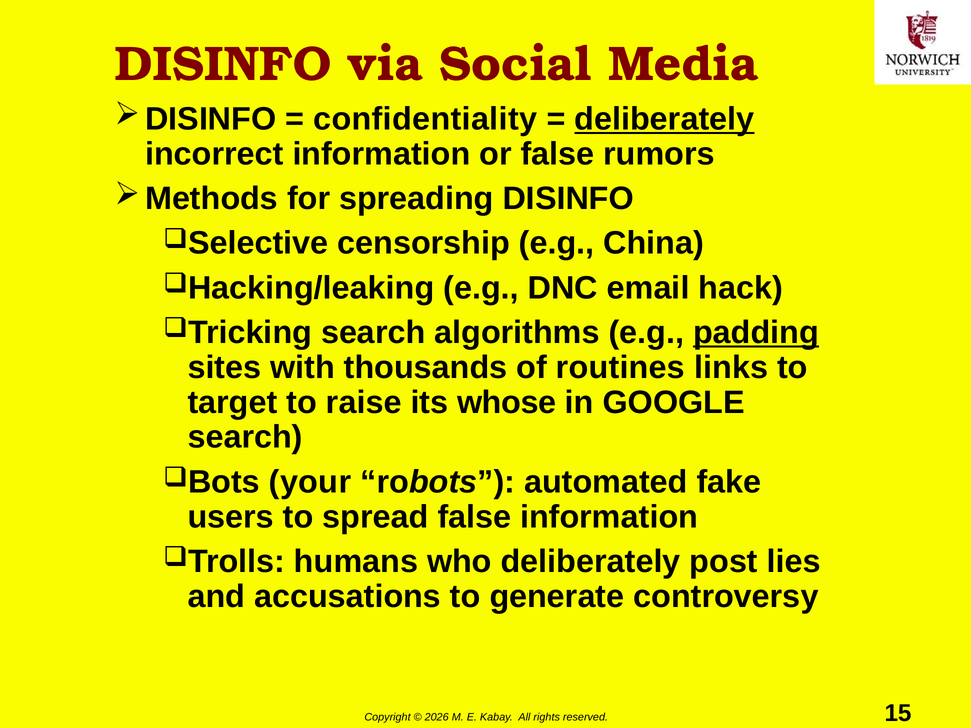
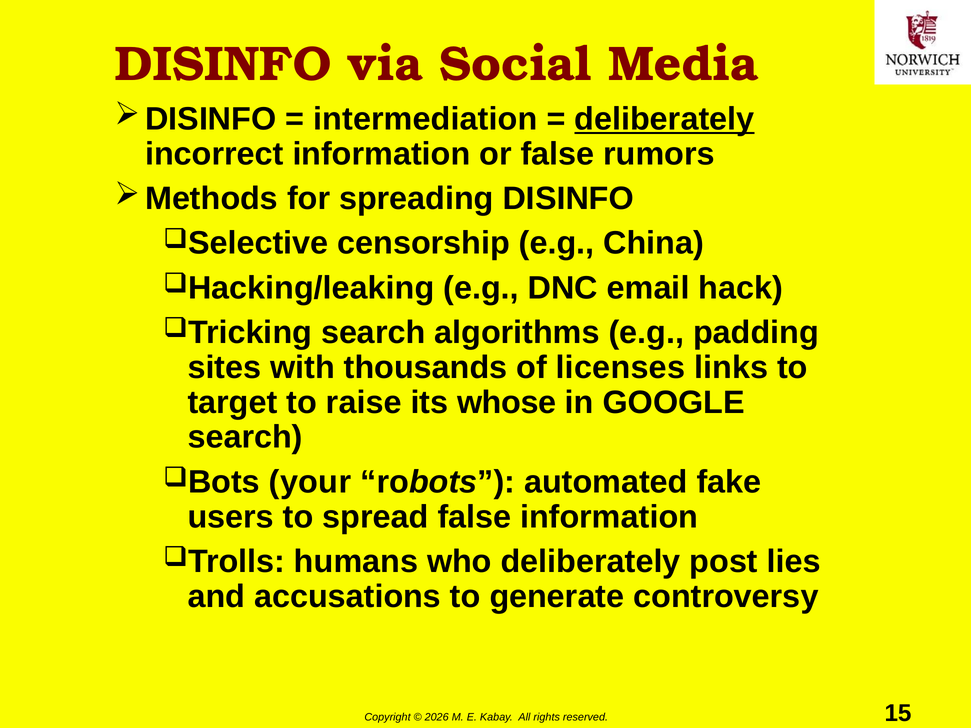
confidentiality: confidentiality -> intermediation (425, 119)
padding underline: present -> none (756, 333)
routines: routines -> licenses (620, 368)
